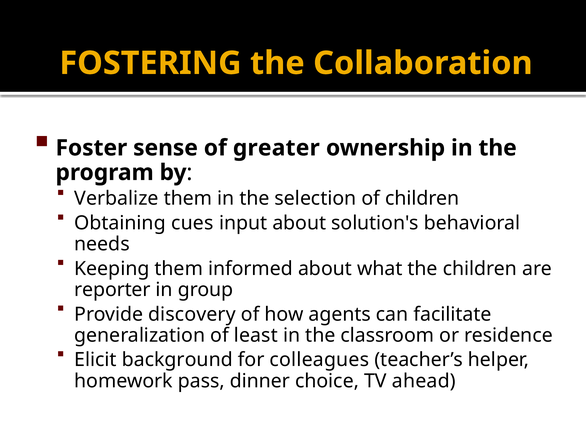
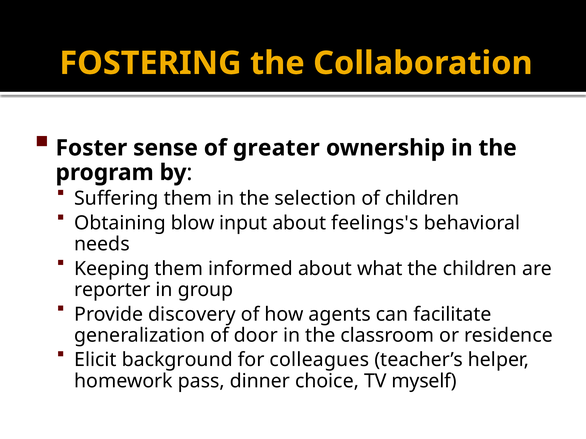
Verbalize: Verbalize -> Suffering (116, 199)
cues: cues -> blow (193, 223)
solution's: solution's -> feelings's (375, 223)
least: least -> door (256, 336)
ahead: ahead -> myself (424, 381)
